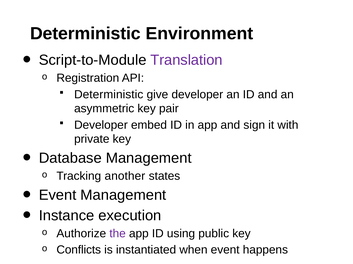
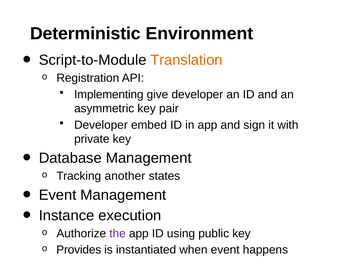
Translation colour: purple -> orange (187, 60)
Deterministic: Deterministic -> Implementing (109, 95)
Conflicts: Conflicts -> Provides (79, 251)
